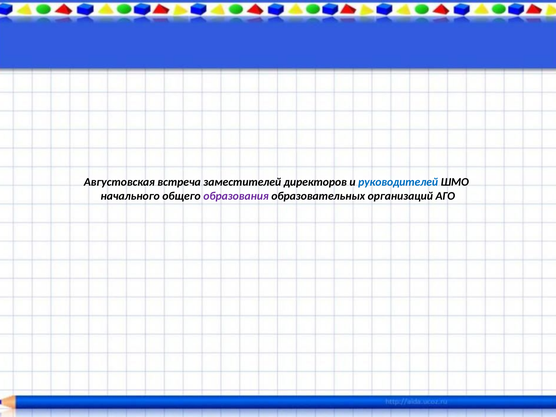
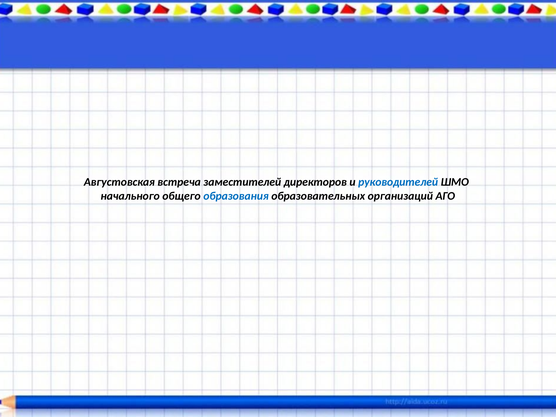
образования colour: purple -> blue (236, 196)
